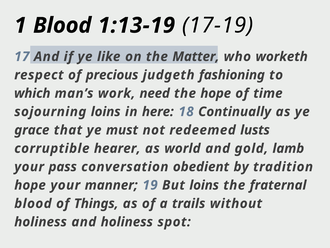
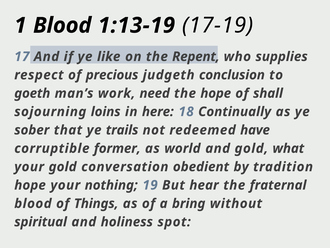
Matter: Matter -> Repent (196, 56)
worketh: worketh -> supplies (282, 56)
fashioning: fashioning -> conclusion (232, 75)
which: which -> goeth (32, 93)
time: time -> shall (268, 93)
grace: grace -> sober (32, 130)
must: must -> trails (122, 130)
lusts: lusts -> have (255, 130)
hearer: hearer -> former (117, 148)
lamb: lamb -> what (288, 148)
your pass: pass -> gold (63, 166)
manner: manner -> nothing (111, 185)
But loins: loins -> hear (204, 185)
trails: trails -> bring (189, 203)
holiness: holiness -> spiritual (41, 221)
